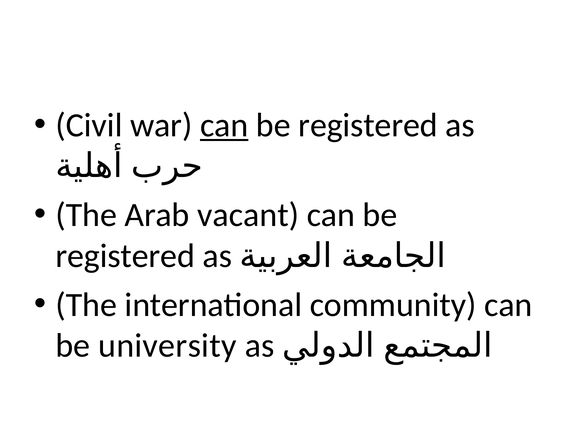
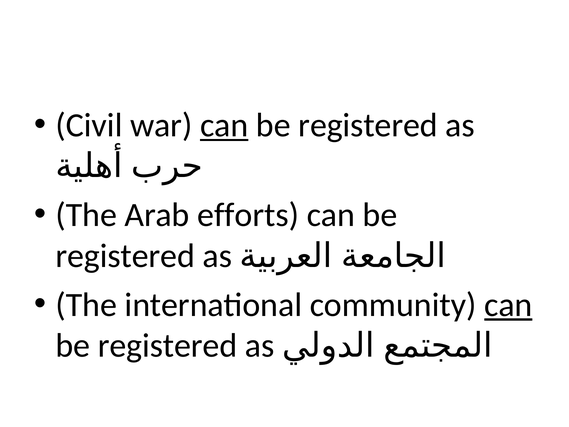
vacant: vacant -> efforts (248, 215)
can underline: none -> present (508, 305)
university: university -> registered (168, 345)
